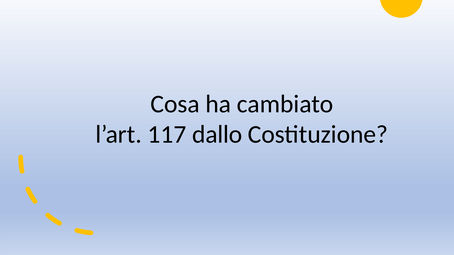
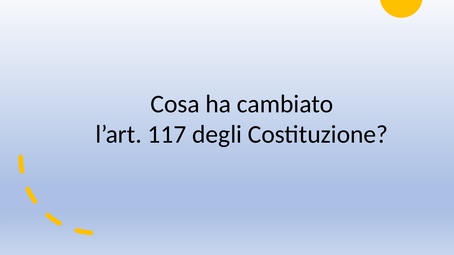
dallo: dallo -> degli (217, 135)
